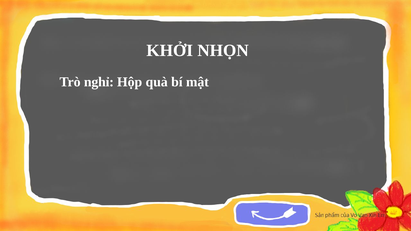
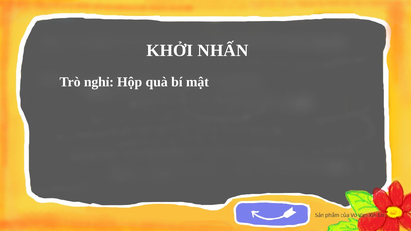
NHỌN: NHỌN -> NHẤN (223, 51)
